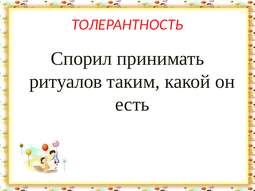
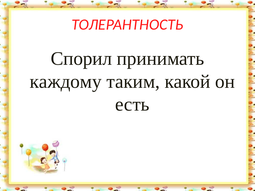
ритуалов: ритуалов -> каждому (66, 82)
